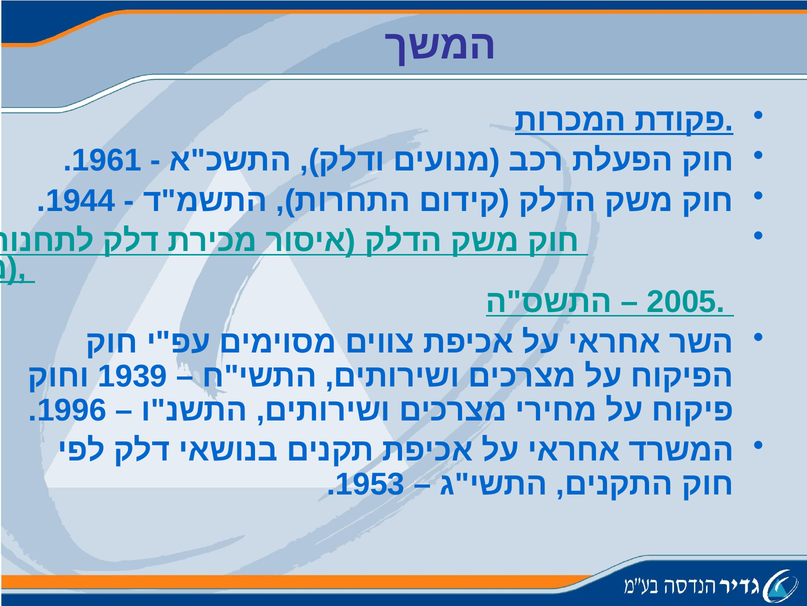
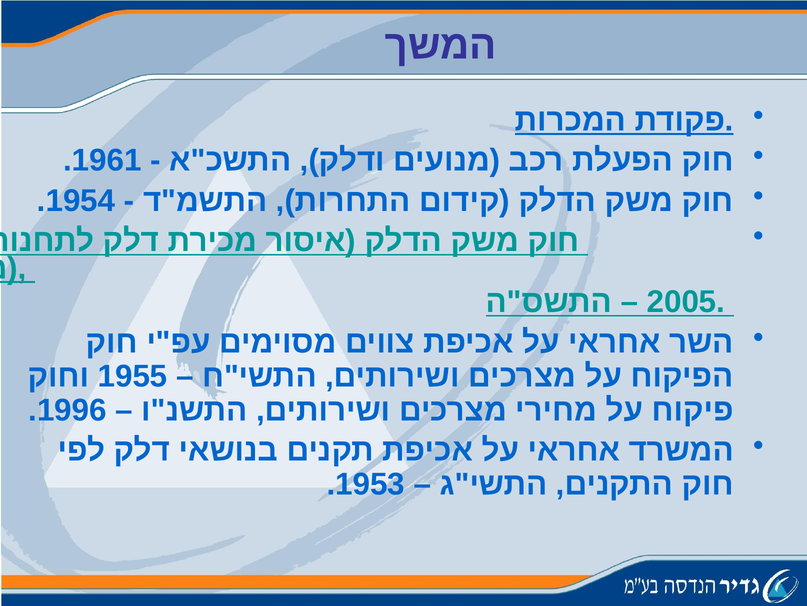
1944: 1944 -> 1954 (81, 201)
1939: 1939 -> 1955 (133, 376)
